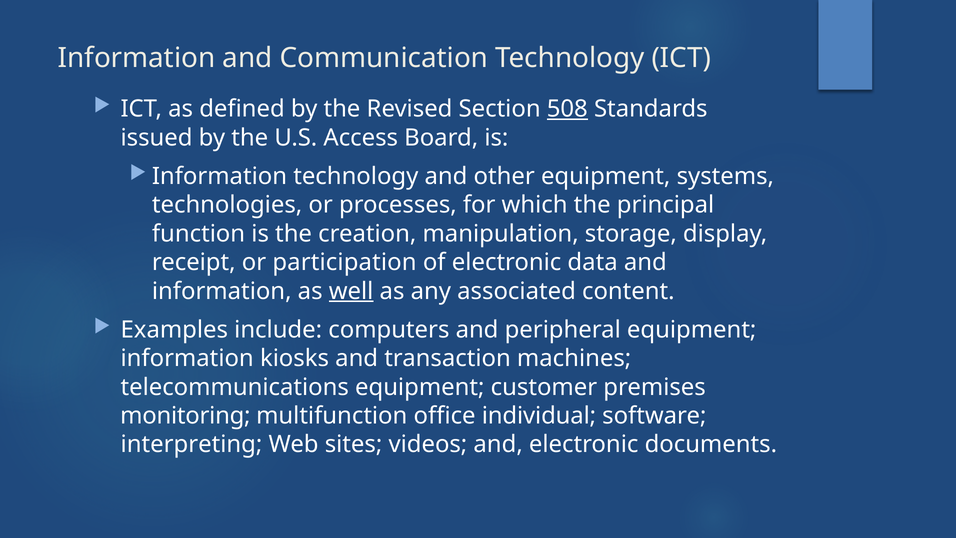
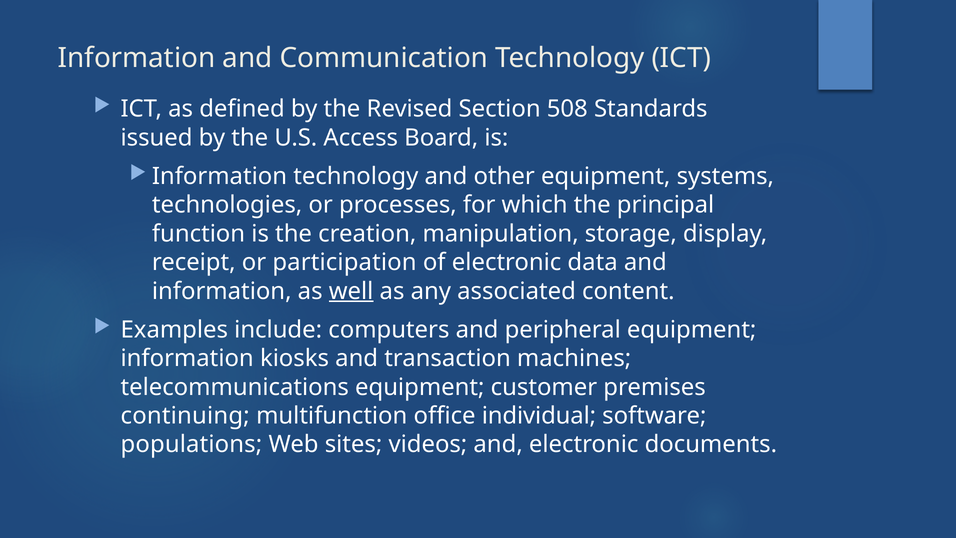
508 underline: present -> none (567, 109)
monitoring: monitoring -> continuing (185, 416)
interpreting: interpreting -> populations (191, 444)
